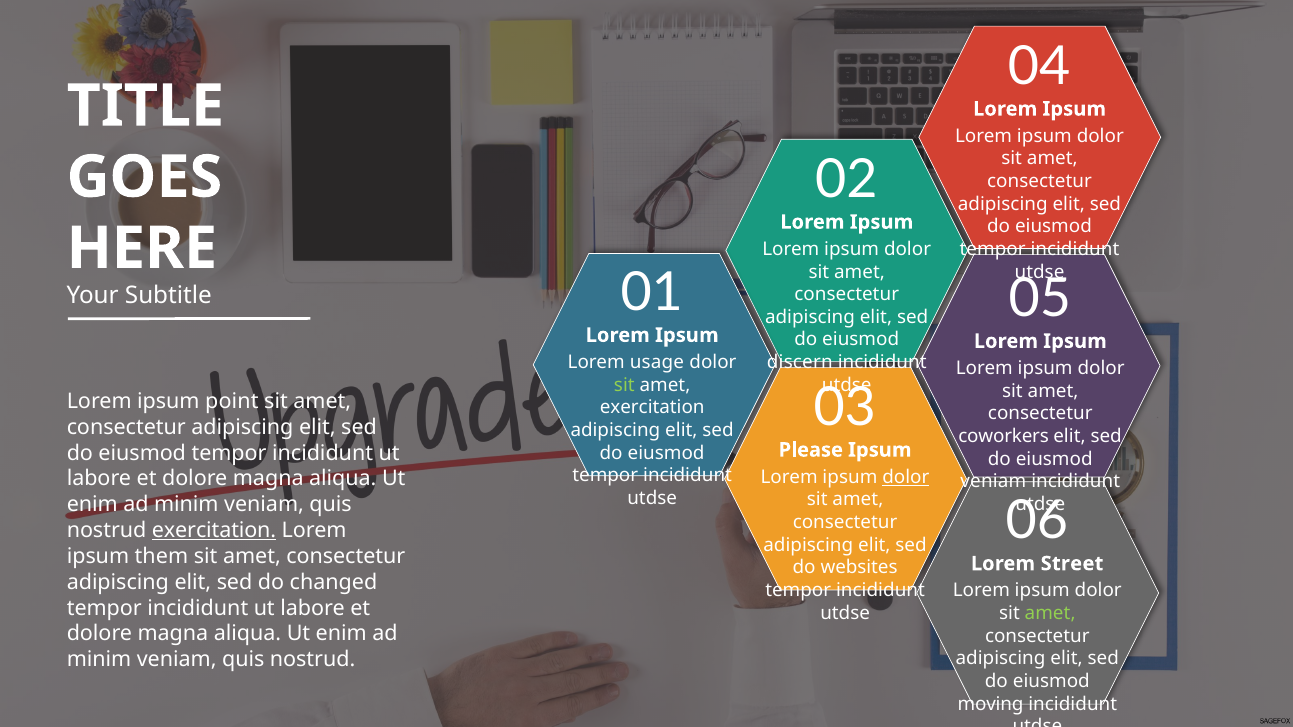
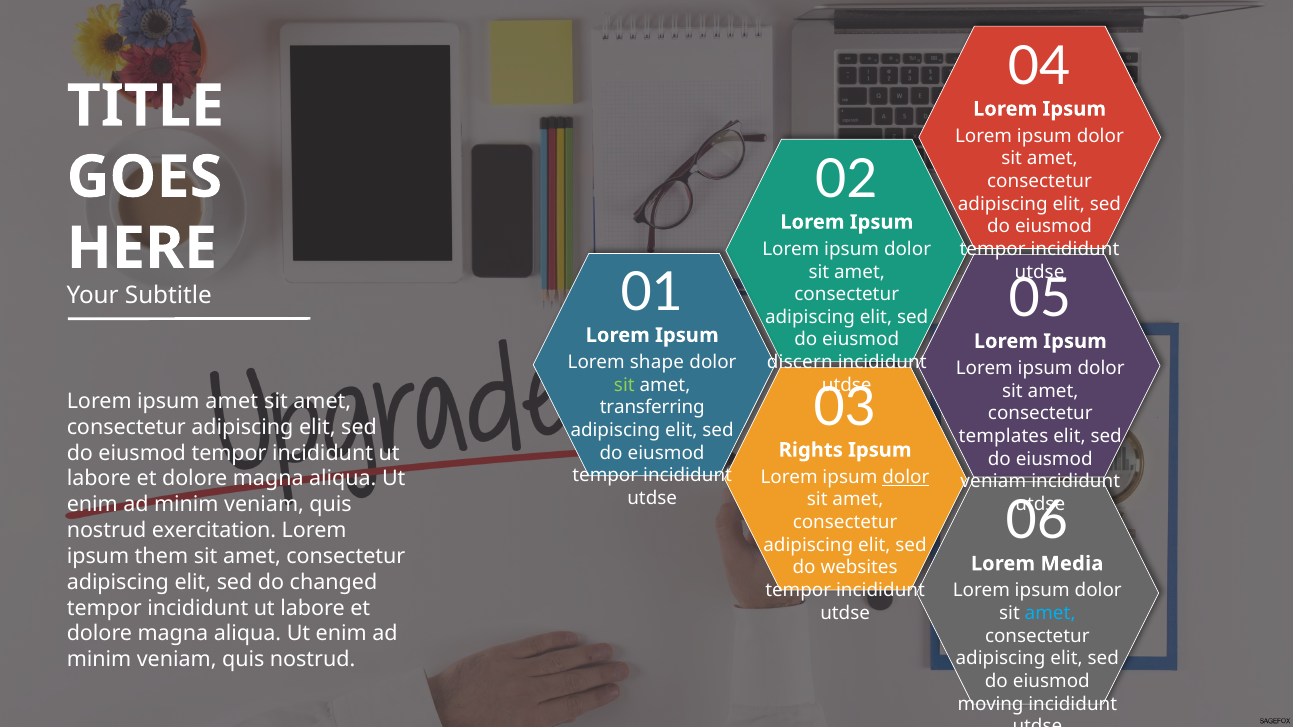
usage: usage -> shape (657, 362)
ipsum point: point -> amet (232, 401)
exercitation: exercitation -> transferring (652, 408)
coworkers: coworkers -> templates (1003, 436)
Please: Please -> Rights (811, 450)
exercitation underline: present -> none (214, 531)
Street: Street -> Media (1072, 564)
amet colour: light green -> light blue (1050, 614)
